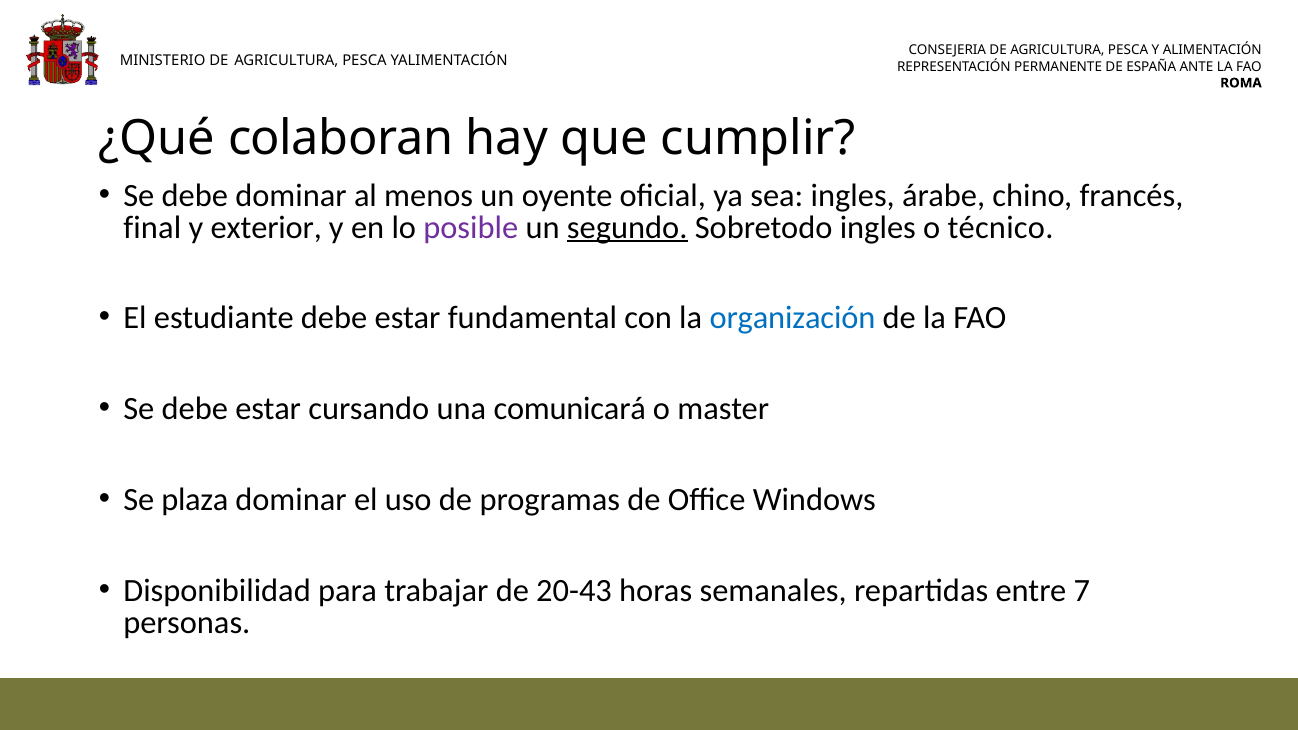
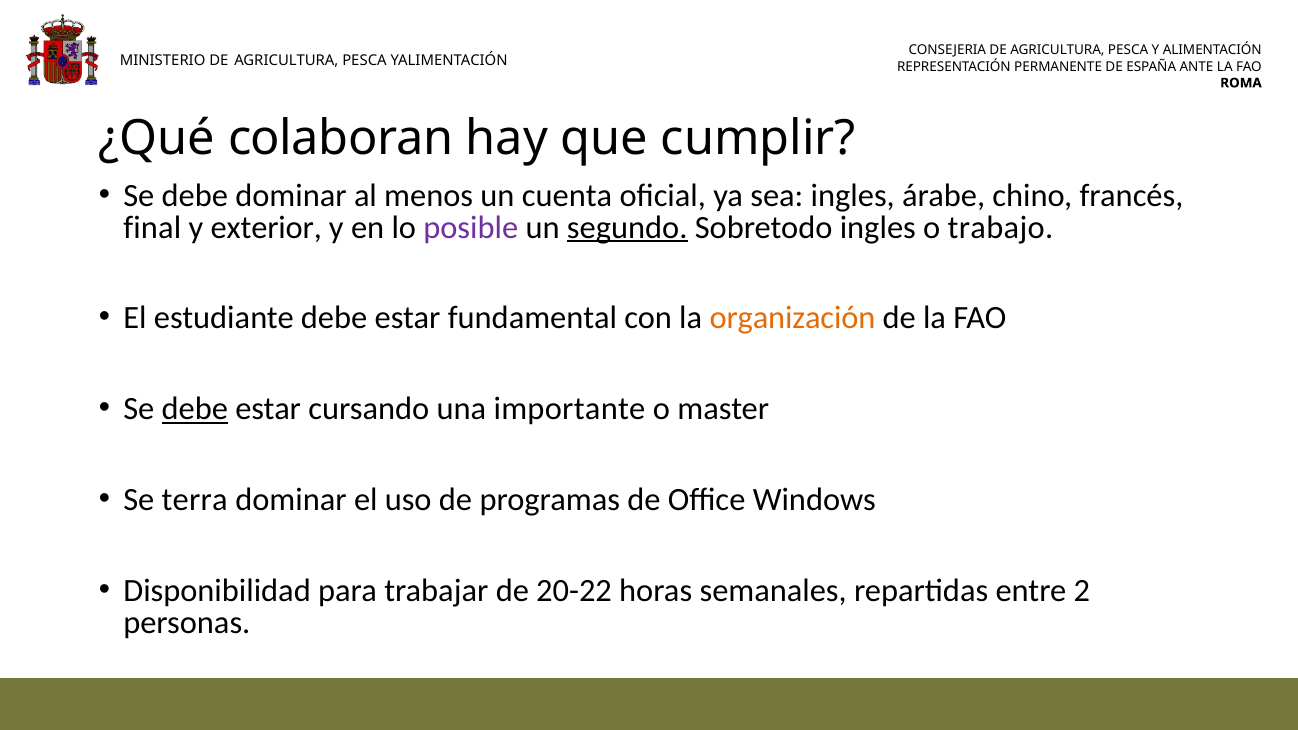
oyente: oyente -> cuenta (567, 196)
técnico: técnico -> trabajo (1000, 227)
organización colour: blue -> orange (792, 318)
debe underline: none -> present (195, 409)
comunicará: comunicará -> importante (569, 409)
plaza: plaza -> terra (195, 500)
20-43: 20-43 -> 20-22 (574, 591)
7: 7 -> 2 (1082, 591)
